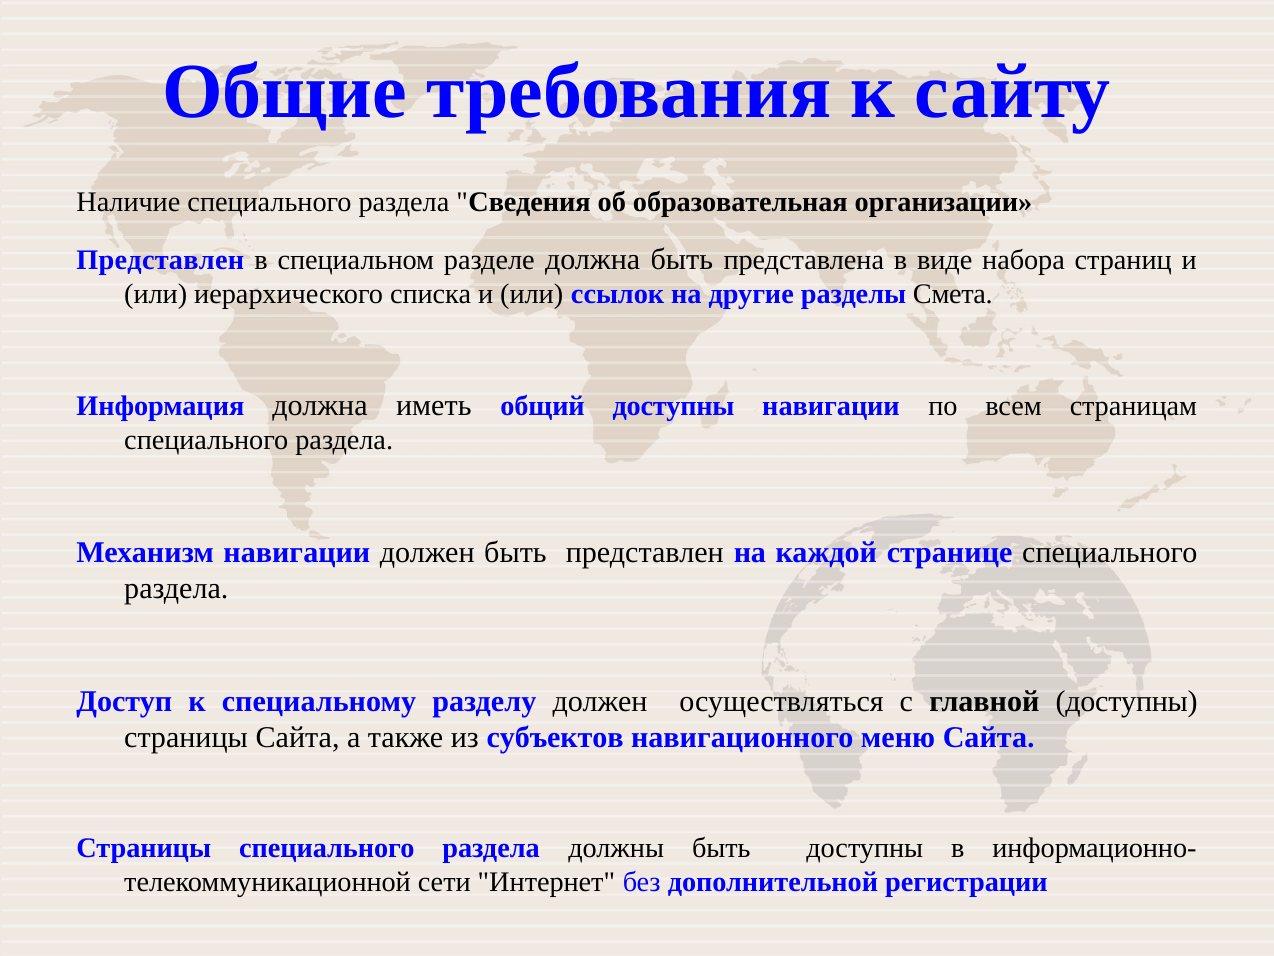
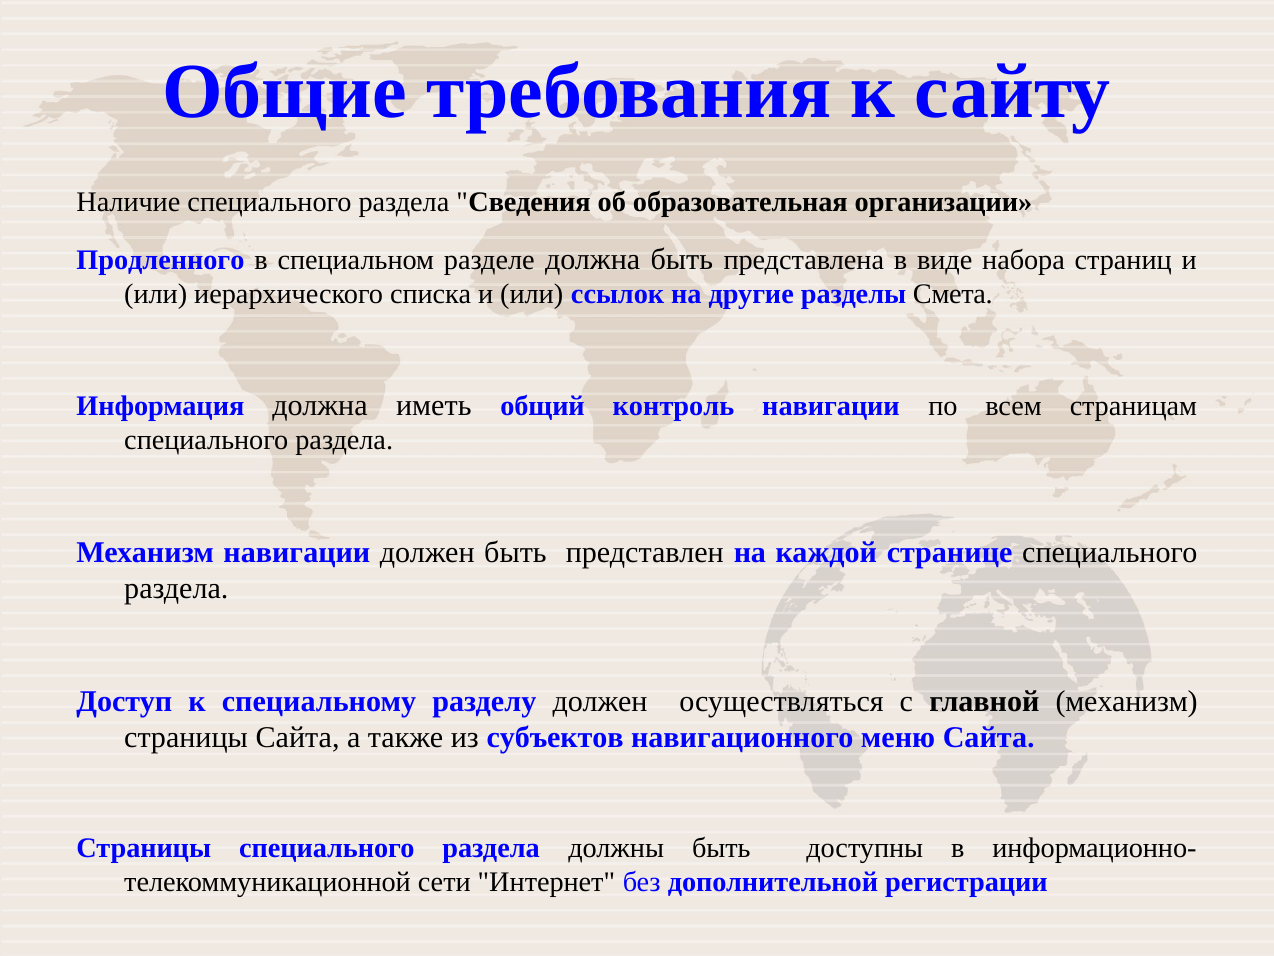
Представлен: Представлен -> Продленного (160, 260)
общий доступны: доступны -> контроль (673, 406)
главной доступны: доступны -> механизм (1127, 701)
